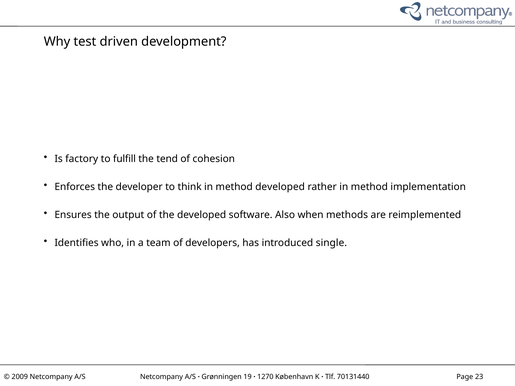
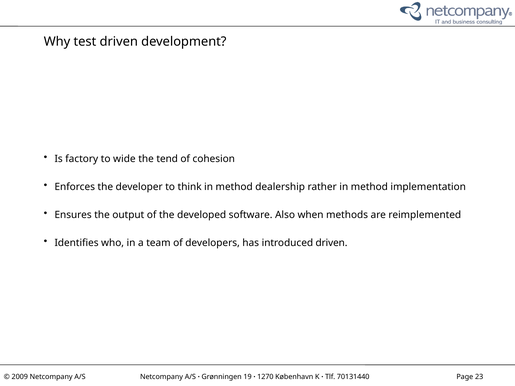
fulfill: fulfill -> wide (124, 159)
method developed: developed -> dealership (280, 187)
introduced single: single -> driven (331, 243)
